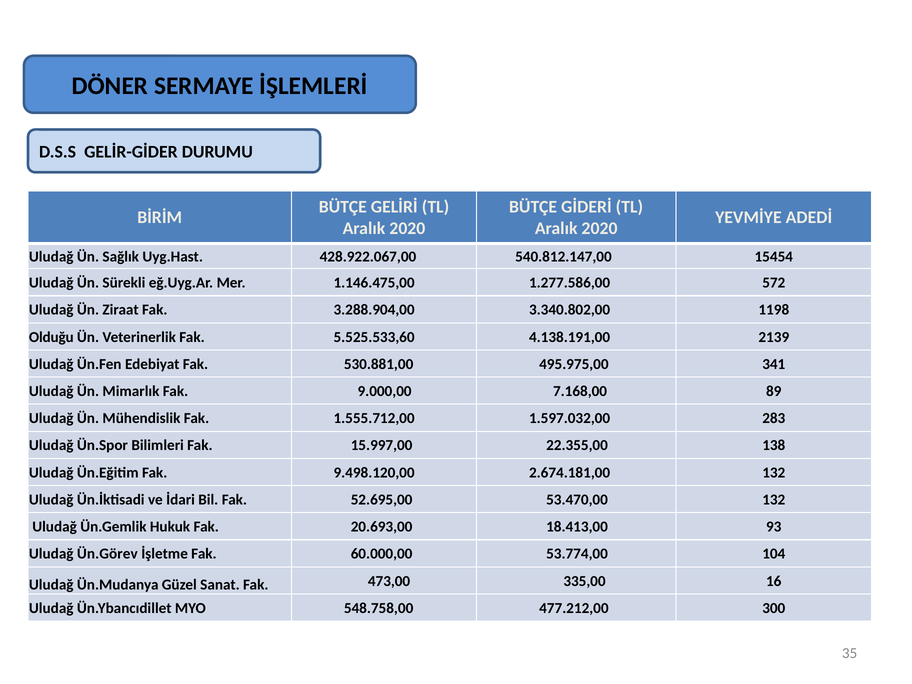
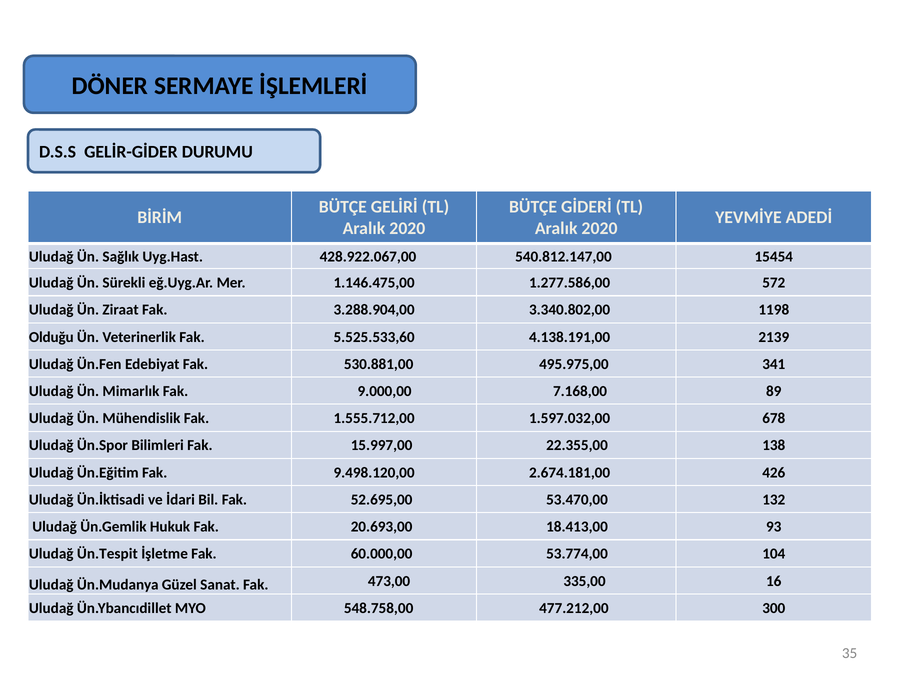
283: 283 -> 678 (774, 418)
2.674.181,00 132: 132 -> 426 (774, 473)
Ün.Görev: Ün.Görev -> Ün.Tespit (107, 554)
